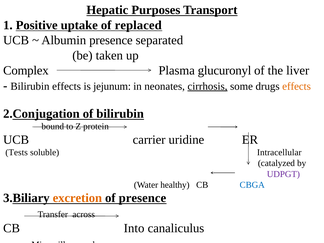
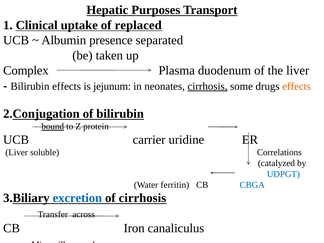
Positive: Positive -> Clinical (37, 25)
glucuronyl: glucuronyl -> duodenum (224, 71)
bound underline: none -> present (53, 126)
Tests: Tests -> Liver (17, 152)
Intracellular: Intracellular -> Correlations (279, 152)
UDPGT colour: purple -> blue (283, 174)
healthy: healthy -> ferritin (175, 185)
excretion colour: orange -> blue (77, 198)
of presence: presence -> cirrhosis (142, 198)
Into: Into -> Iron (134, 228)
